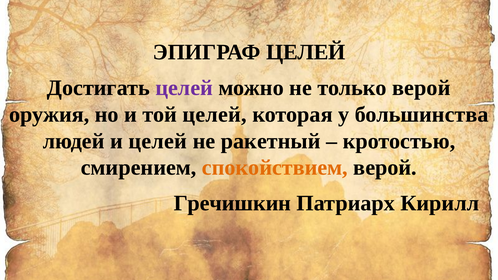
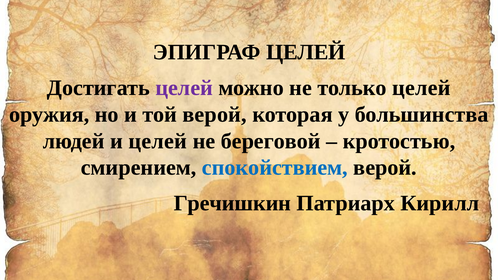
только верой: верой -> целей (421, 88)
той целей: целей -> верой (215, 115)
ракетный: ракетный -> береговой (271, 141)
спокойствием colour: orange -> blue (275, 168)
